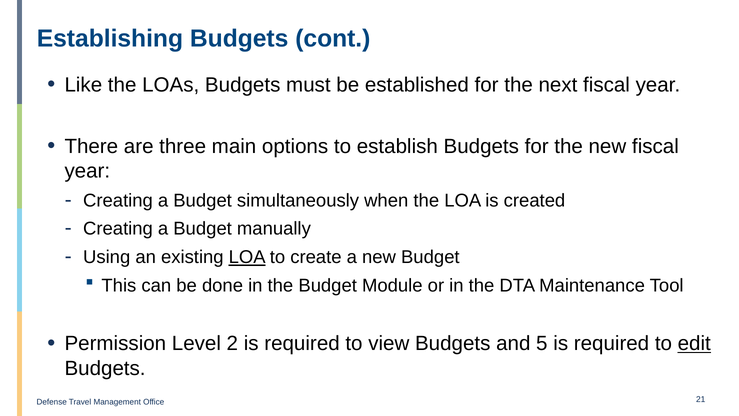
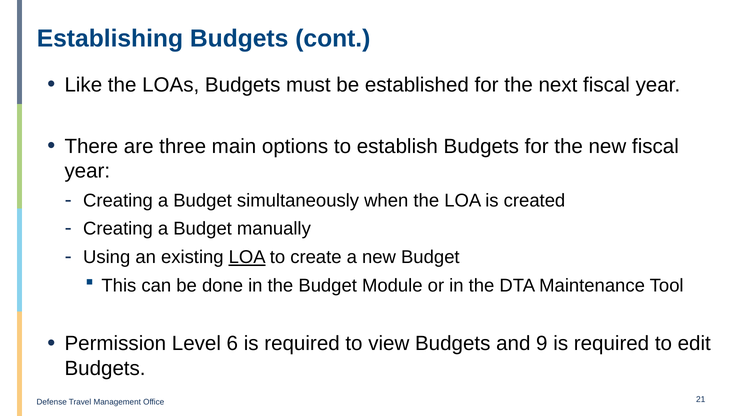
2: 2 -> 6 (232, 343)
5: 5 -> 9 (542, 343)
edit underline: present -> none (694, 343)
